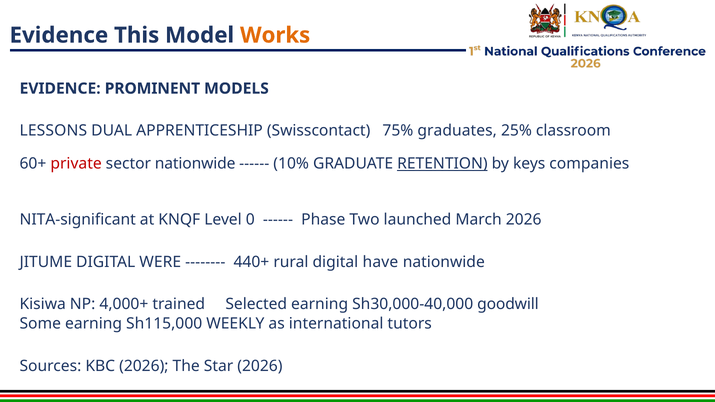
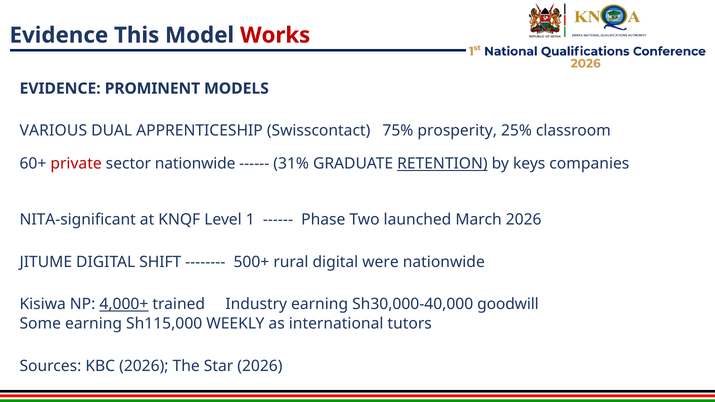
Works colour: orange -> red (275, 35)
LESSONS: LESSONS -> VARIOUS (53, 131)
graduates: graduates -> prosperity (457, 131)
10%: 10% -> 31% (291, 164)
0: 0 -> 1 (250, 220)
WERE: WERE -> SHIFT (160, 262)
440+: 440+ -> 500+ (251, 262)
have: have -> were (380, 262)
4,000+ underline: none -> present (124, 304)
Selected: Selected -> Industry (256, 304)
